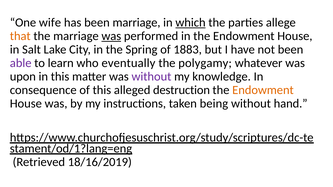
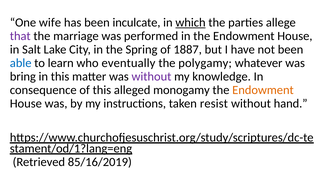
been marriage: marriage -> inculcate (136, 23)
that colour: orange -> purple (20, 36)
was underline: present -> none (111, 36)
1883: 1883 -> 1887 (188, 50)
able colour: purple -> blue (21, 63)
upon: upon -> bring (23, 77)
destruction: destruction -> monogamy (181, 90)
being: being -> resist (214, 104)
18/16/2019: 18/16/2019 -> 85/16/2019 (100, 162)
